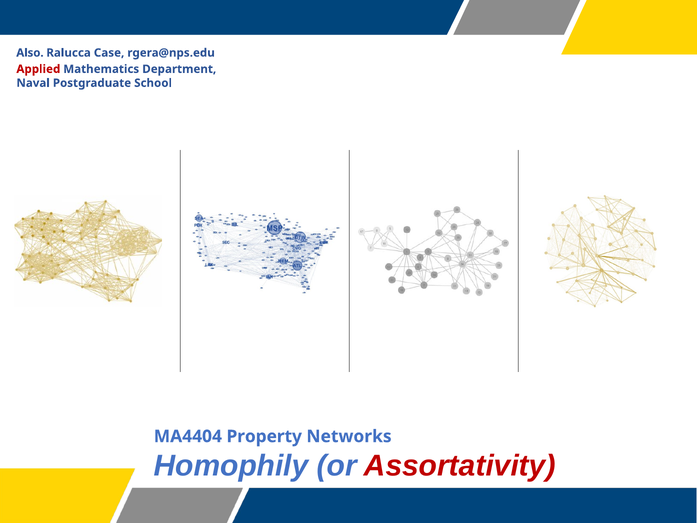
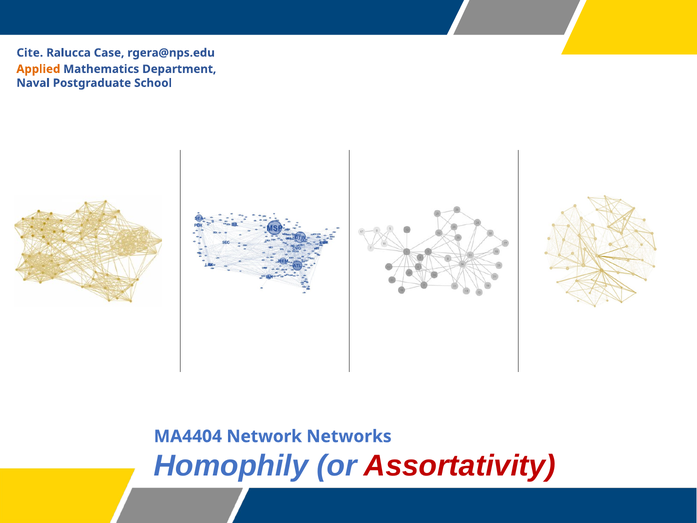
Also: Also -> Cite (30, 53)
Applied colour: red -> orange (38, 69)
Property: Property -> Network (264, 436)
